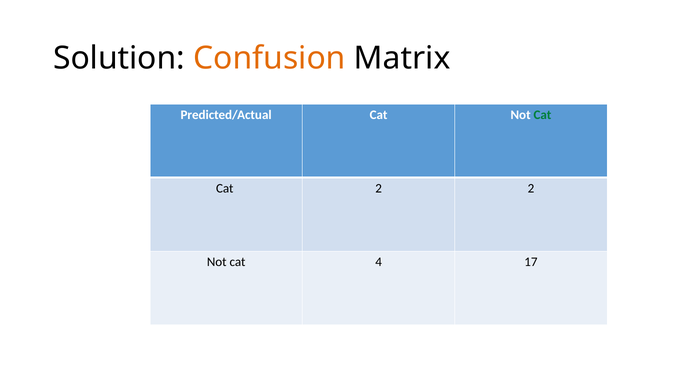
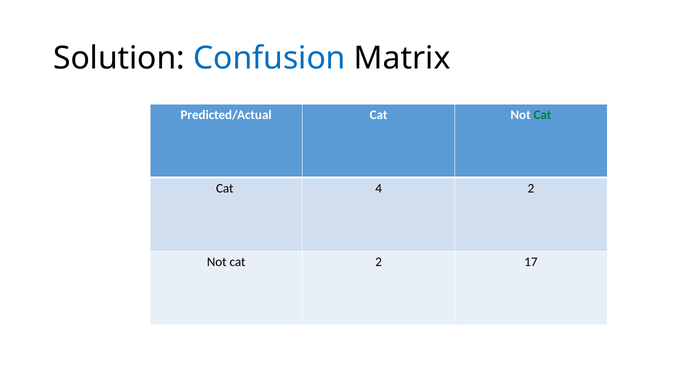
Confusion colour: orange -> blue (269, 58)
Cat 2: 2 -> 4 (379, 189)
cat 4: 4 -> 2 (379, 262)
